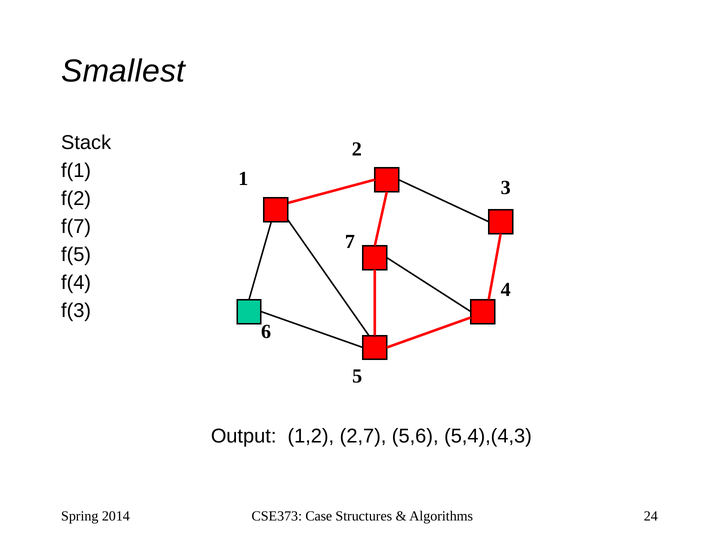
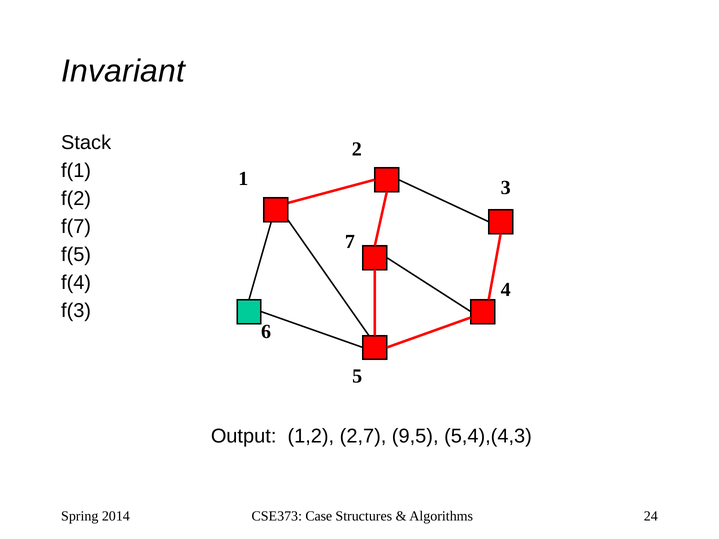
Smallest: Smallest -> Invariant (123, 71)
5,6: 5,6 -> 9,5 (415, 436)
